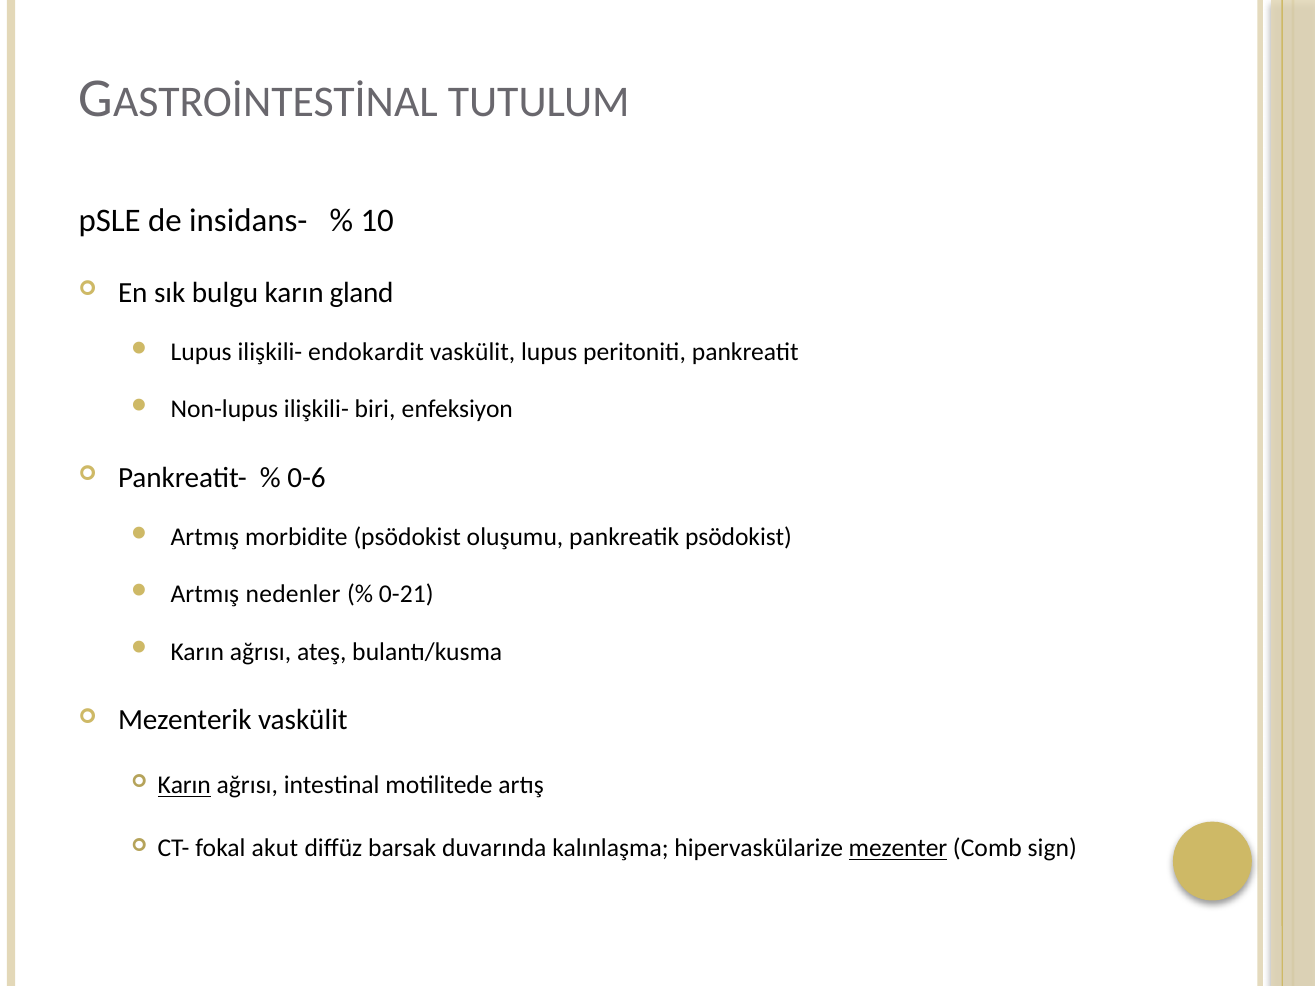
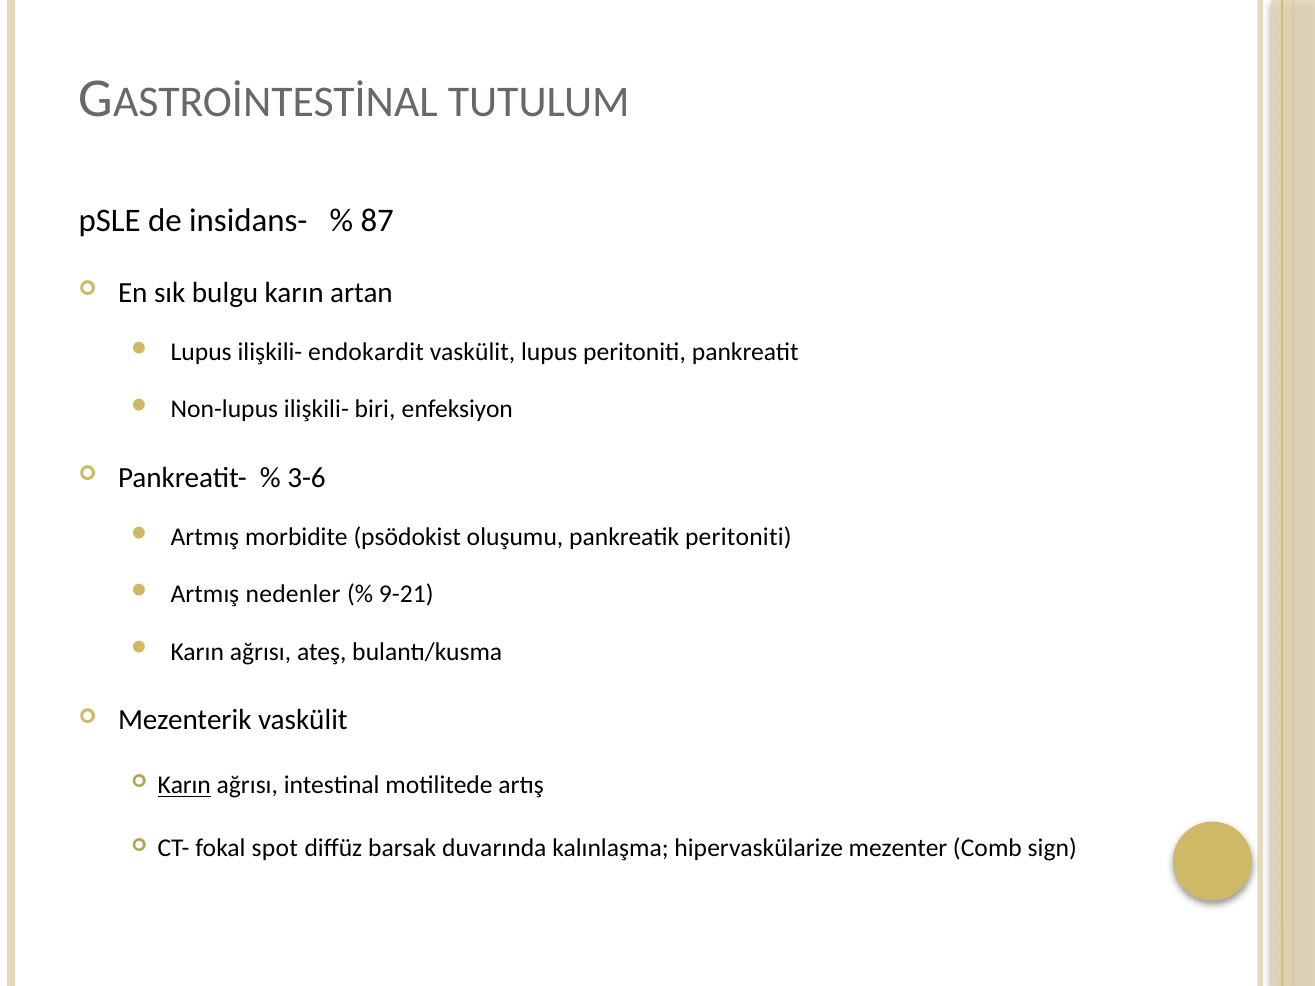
10: 10 -> 87 (377, 220)
gland: gland -> artan (361, 293)
0-6: 0-6 -> 3-6 (307, 478)
pankreatik psödokist: psödokist -> peritoniti (738, 537)
0-21: 0-21 -> 9-21 (406, 595)
akut: akut -> spot (275, 849)
mezenter underline: present -> none (898, 849)
